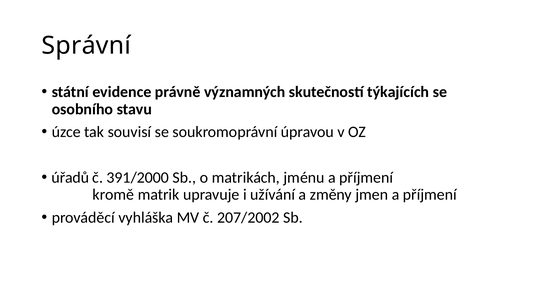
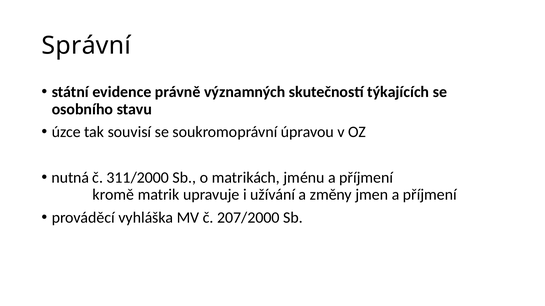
úřadů: úřadů -> nutná (70, 178)
391/2000: 391/2000 -> 311/2000 (138, 178)
207/2002: 207/2002 -> 207/2000 (248, 218)
